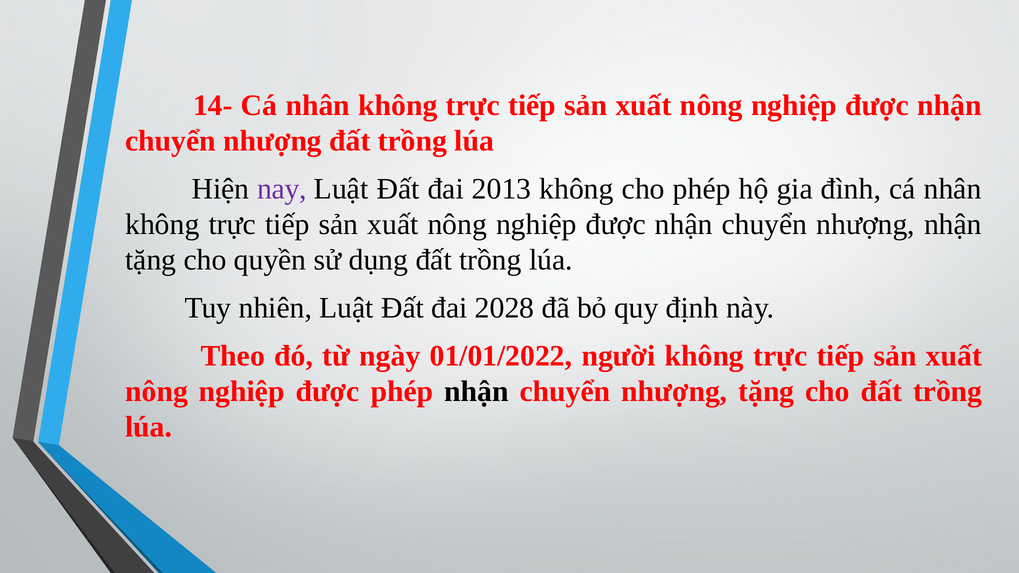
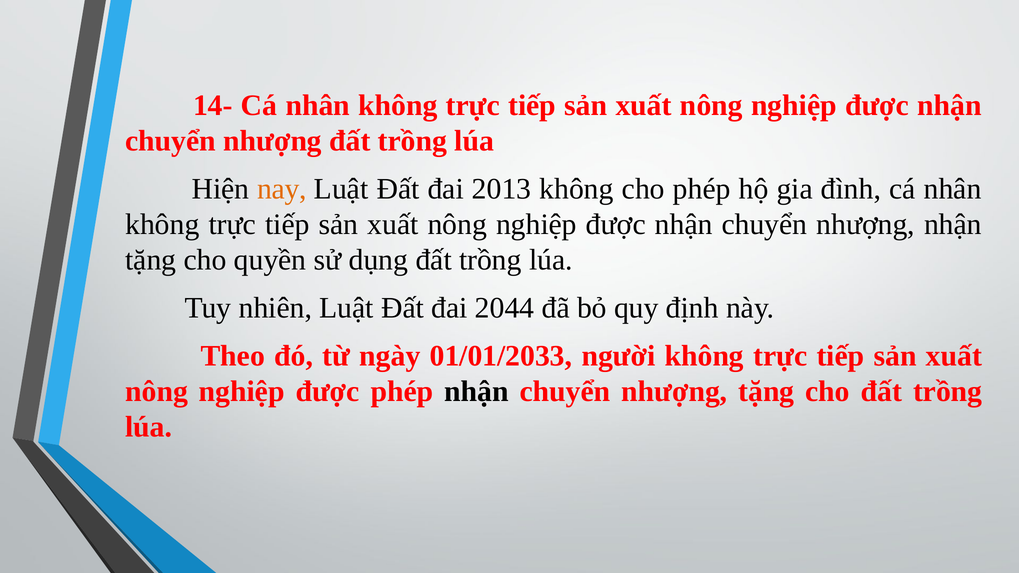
nay colour: purple -> orange (282, 189)
2028: 2028 -> 2044 (505, 308)
01/01/2022: 01/01/2022 -> 01/01/2033 (501, 356)
